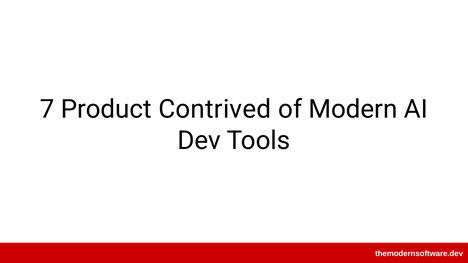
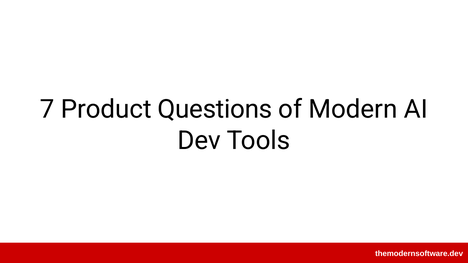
Contrived: Contrived -> Questions (215, 109)
